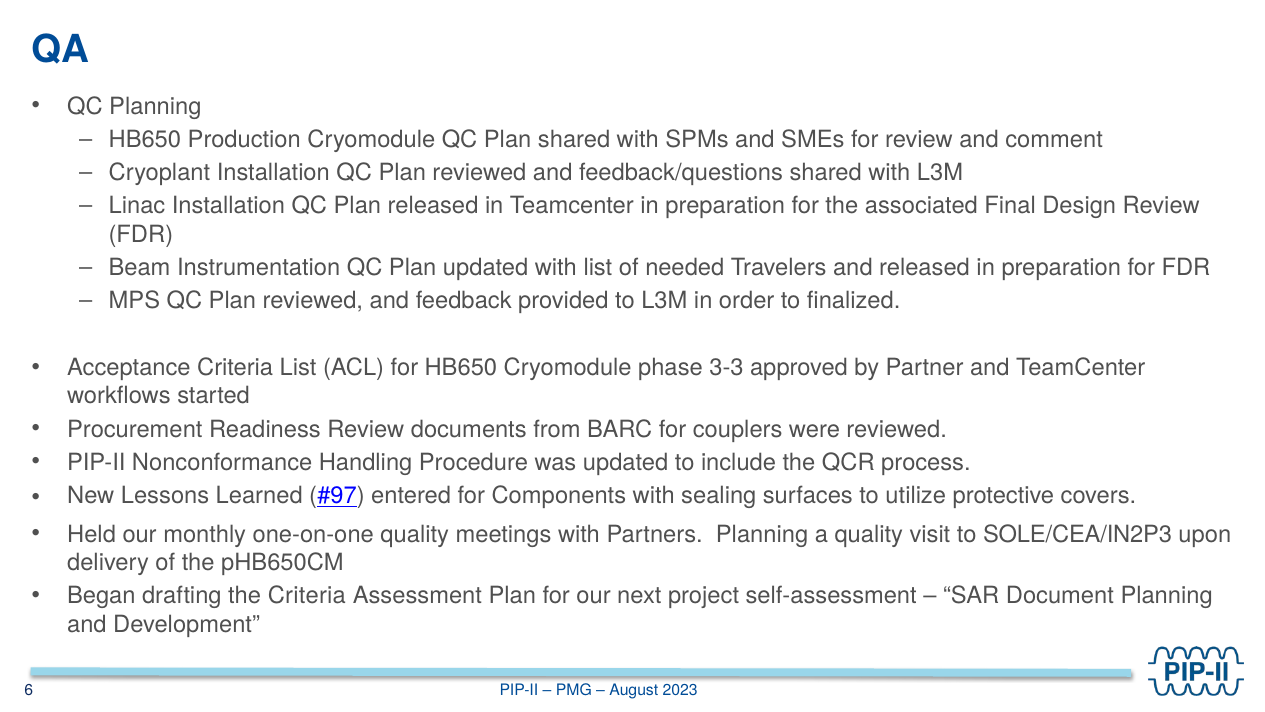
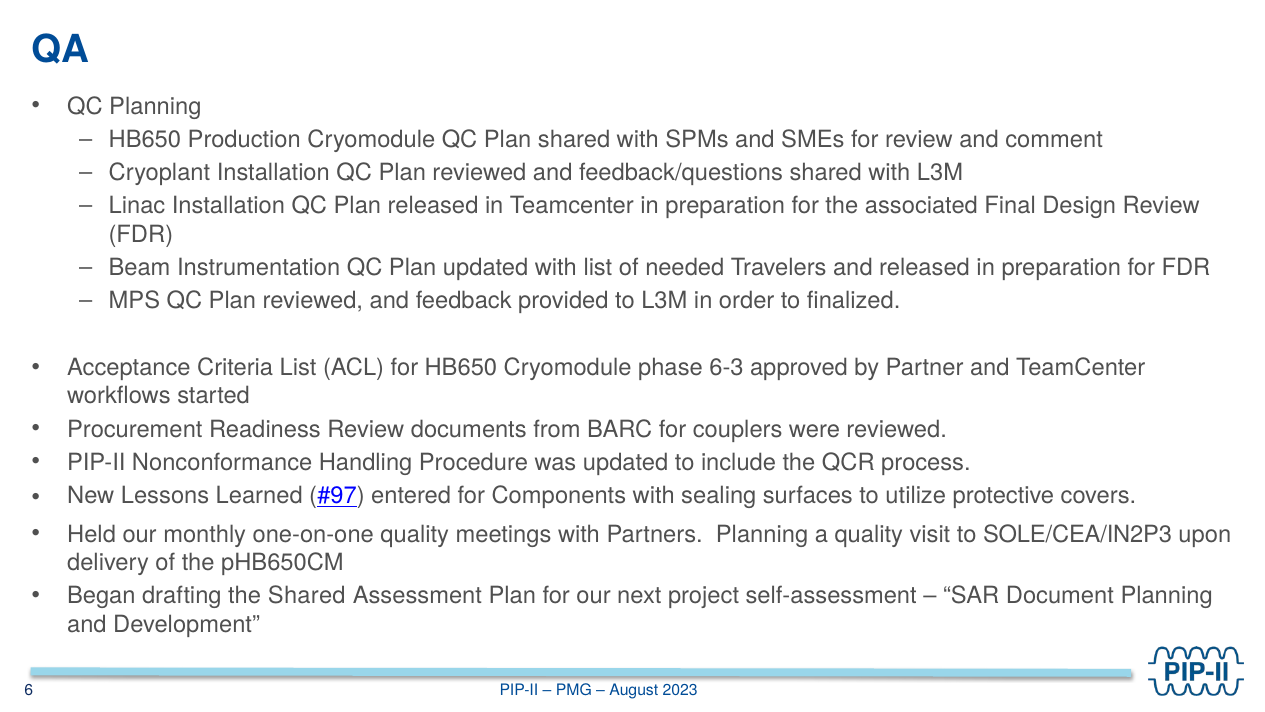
3-3: 3-3 -> 6-3 (726, 367)
the Criteria: Criteria -> Shared (307, 596)
